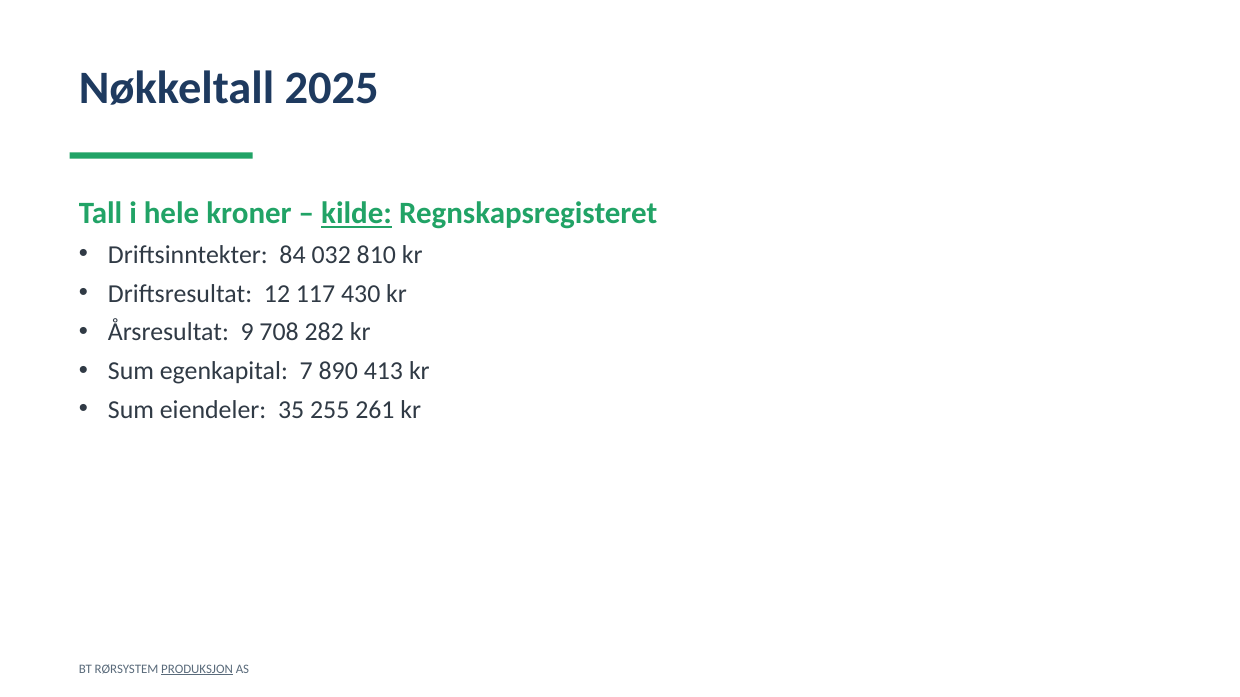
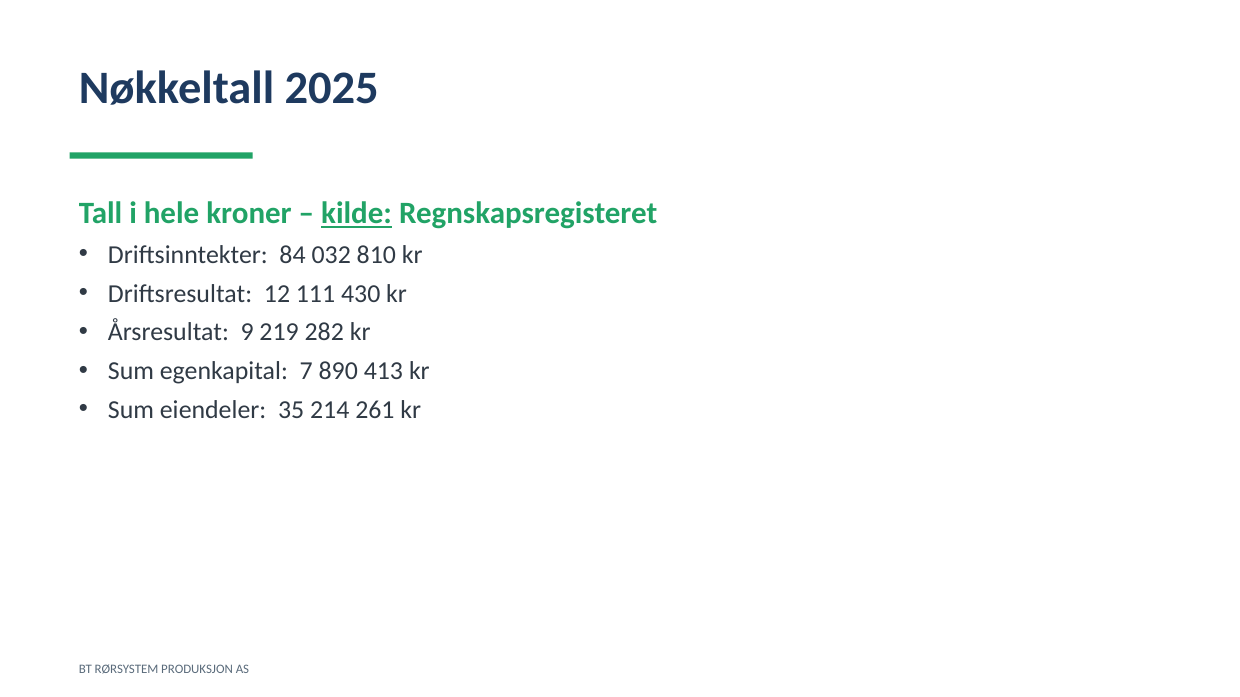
117: 117 -> 111 (315, 294)
708: 708 -> 219 (279, 333)
255: 255 -> 214 (330, 410)
PRODUKSJON underline: present -> none (197, 669)
